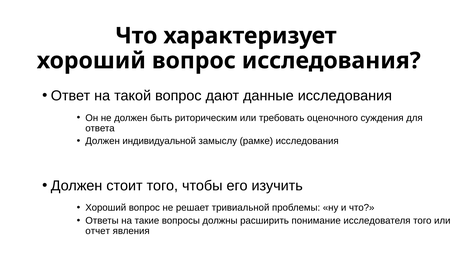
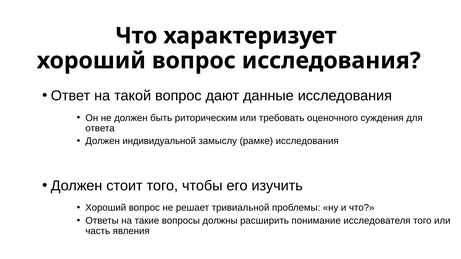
отчет: отчет -> часть (98, 231)
